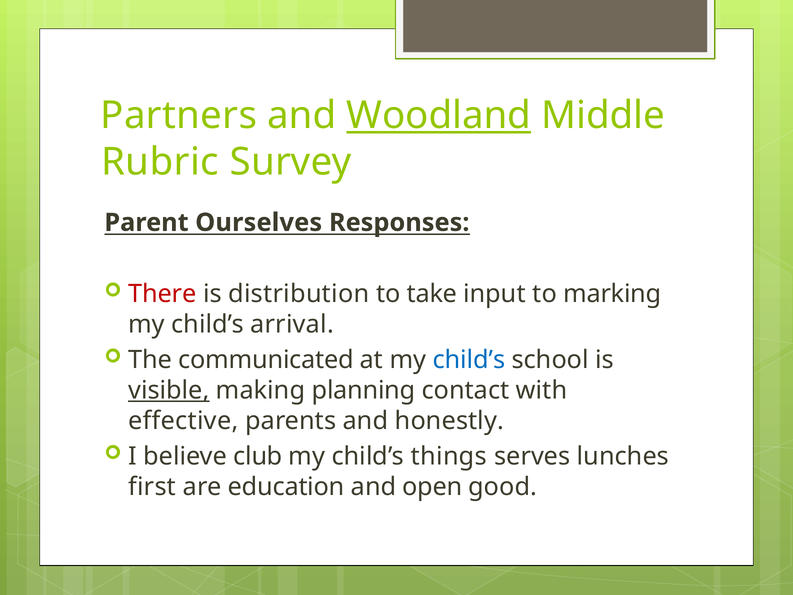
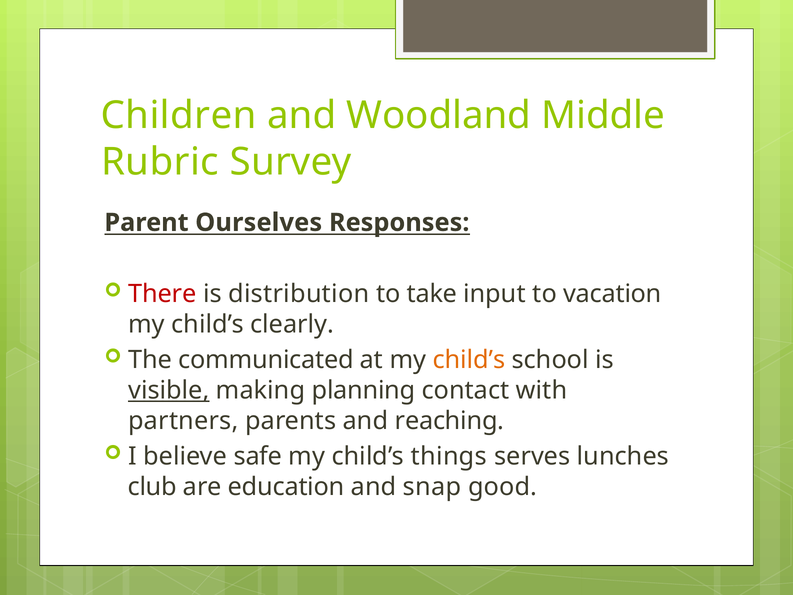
Partners: Partners -> Children (179, 116)
Woodland underline: present -> none (439, 116)
marking: marking -> vacation (612, 294)
arrival: arrival -> clearly (292, 324)
child’s colour: blue -> orange (469, 360)
effective: effective -> partners (183, 421)
honestly: honestly -> reaching (449, 421)
club: club -> safe (258, 456)
first: first -> club (152, 487)
open: open -> snap (432, 487)
